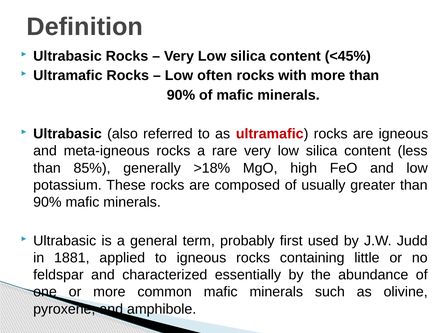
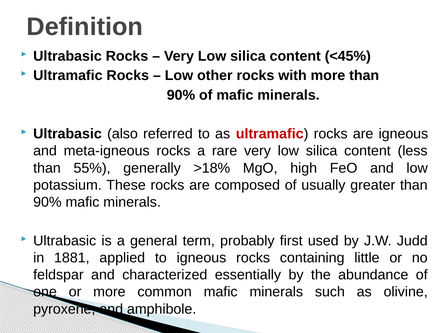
often: often -> other (215, 76)
85%: 85% -> 55% (92, 168)
